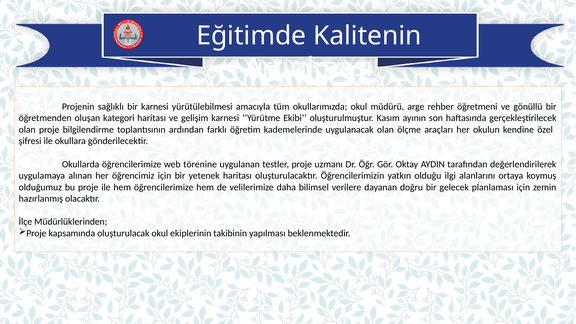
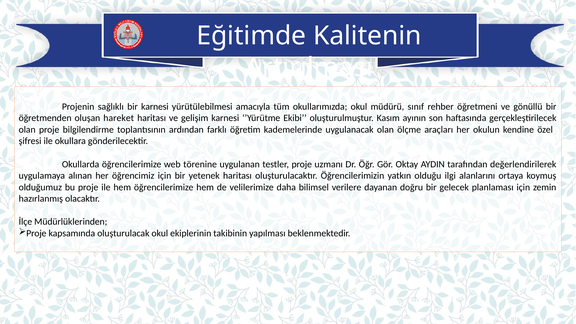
arge: arge -> sınıf (416, 107)
kategori: kategori -> hareket (119, 118)
